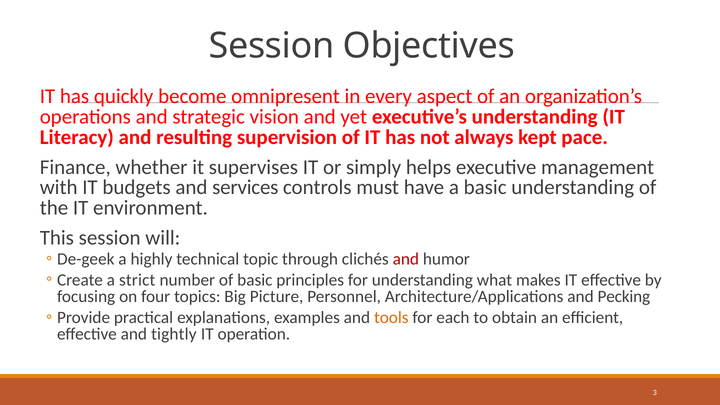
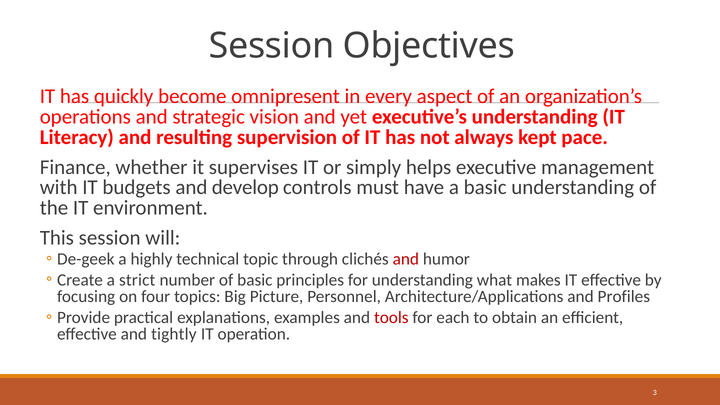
services: services -> develop (245, 188)
Pecking: Pecking -> Profiles (624, 297)
tools colour: orange -> red (391, 318)
